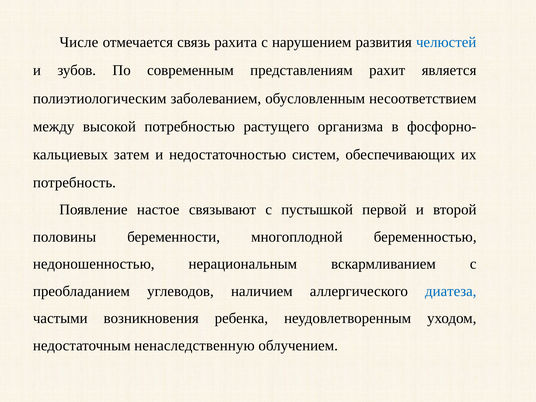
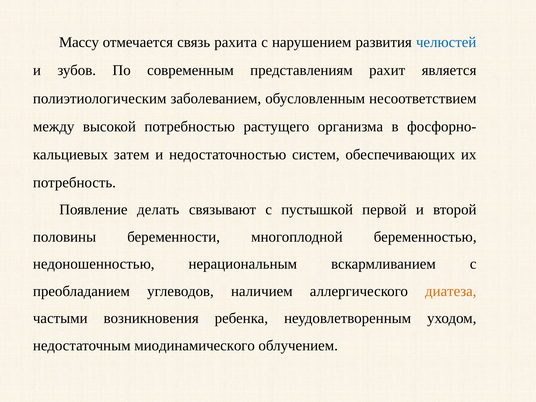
Числе: Числе -> Массу (79, 42)
настое: настое -> делать (158, 210)
диатеза colour: blue -> orange (451, 291)
ненаследственную: ненаследственную -> миодинамического (195, 346)
